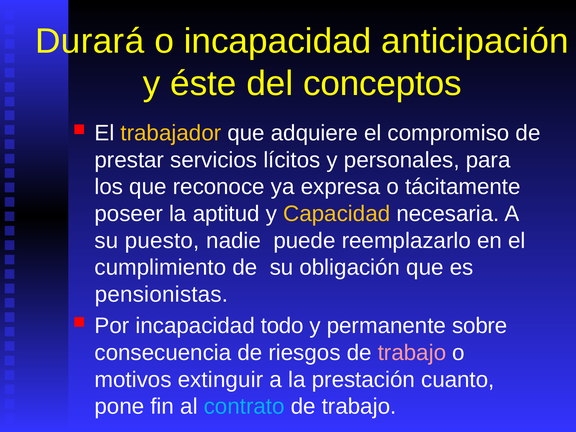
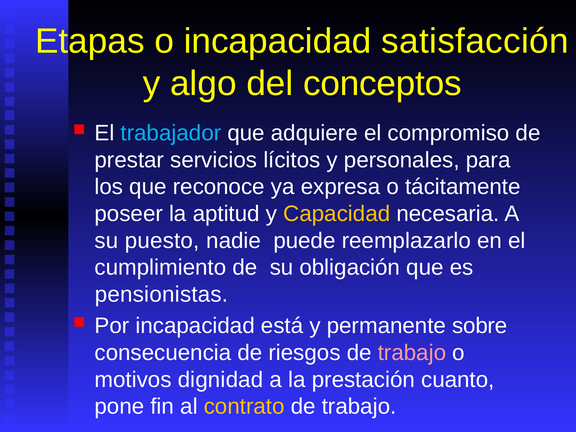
Durará: Durará -> Etapas (90, 41)
anticipación: anticipación -> satisfacción (475, 41)
éste: éste -> algo (203, 84)
trabajador colour: yellow -> light blue (171, 133)
todo: todo -> está (282, 326)
extinguir: extinguir -> dignidad (221, 380)
contrato colour: light blue -> yellow (244, 407)
